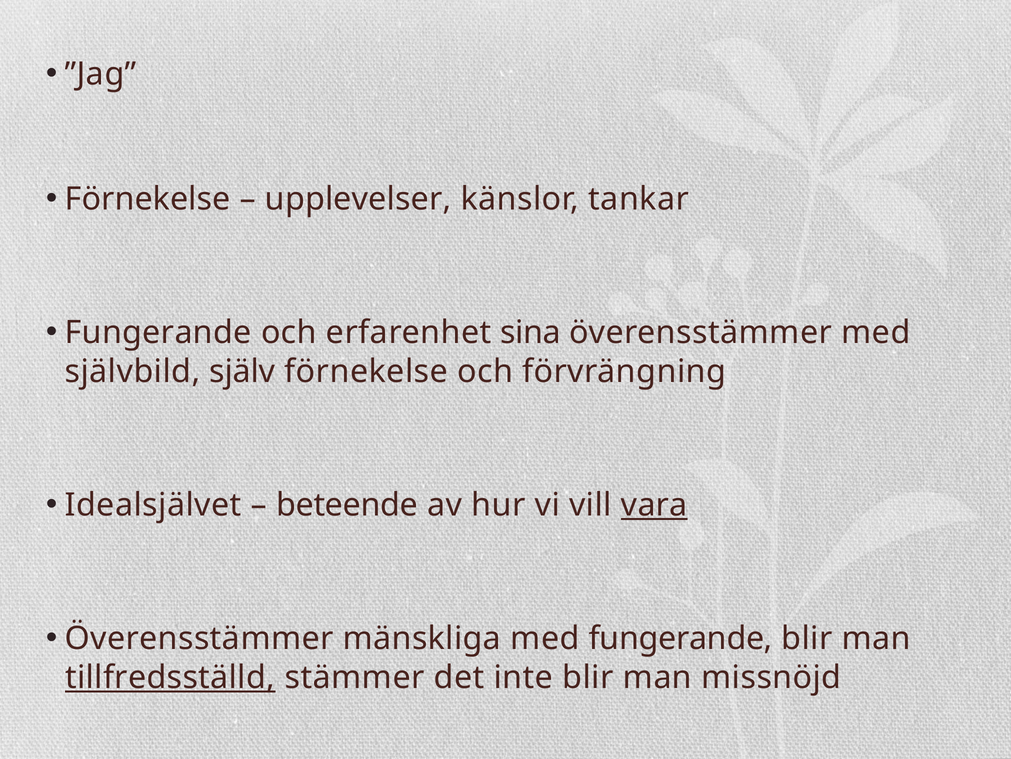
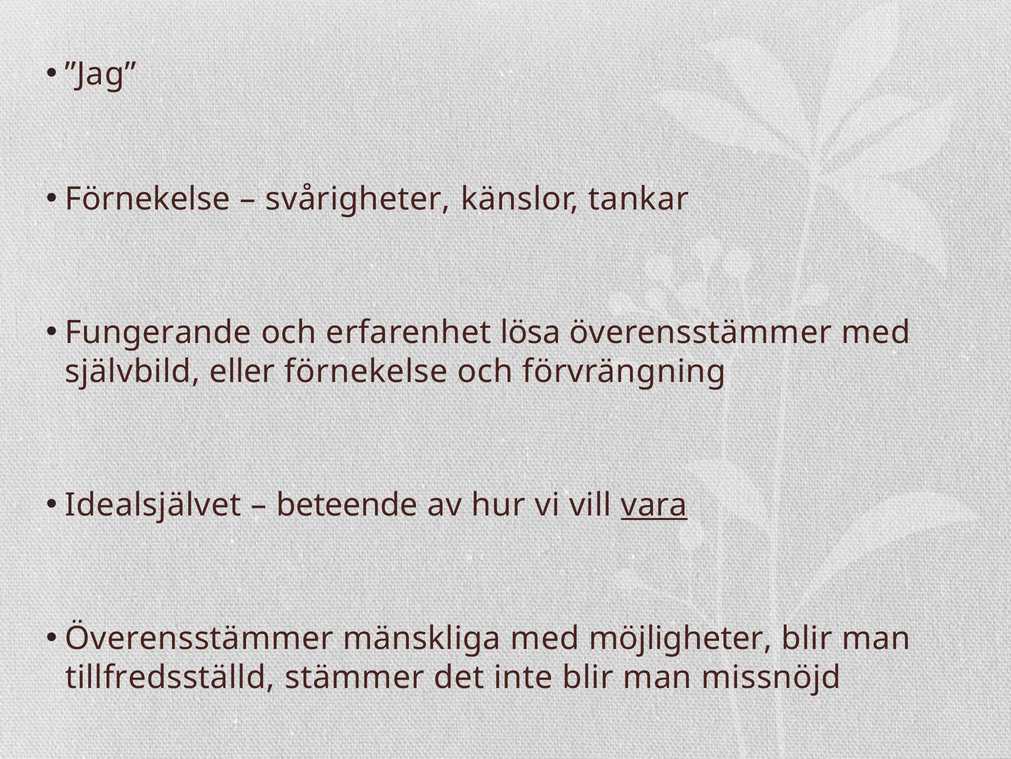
upplevelser: upplevelser -> svårigheter (358, 199)
sina: sina -> lösa (530, 332)
själv: själv -> eller (242, 371)
med fungerande: fungerande -> möjligheter (681, 638)
tillfredsställd underline: present -> none (170, 677)
